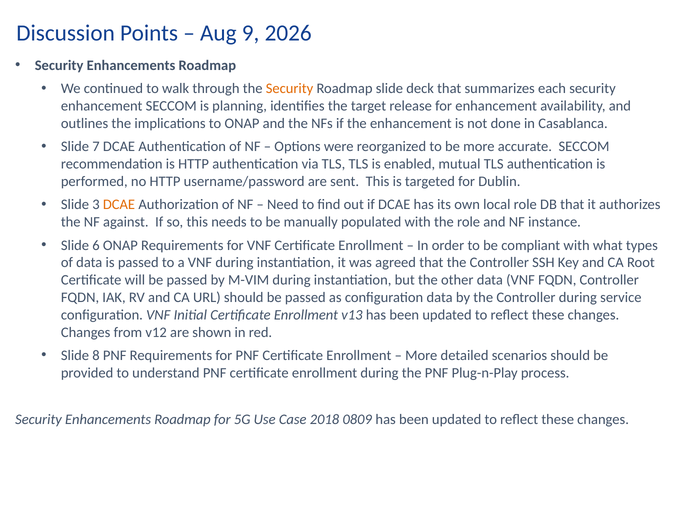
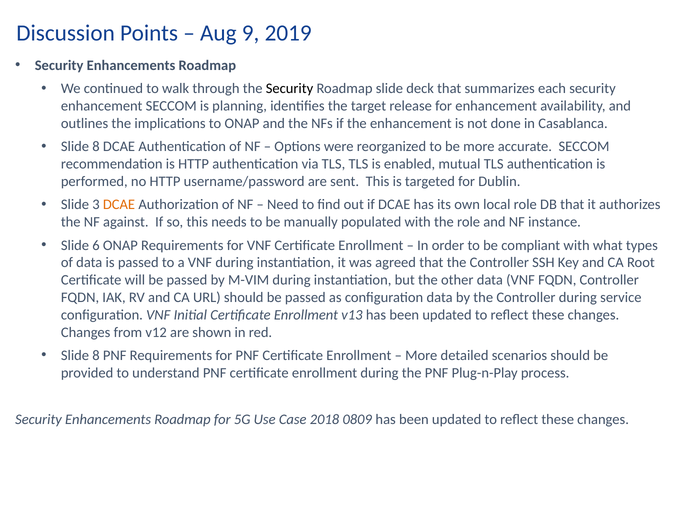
2026: 2026 -> 2019 (288, 33)
Security colour: orange -> black (289, 89)
7: 7 -> 8 (96, 147)
